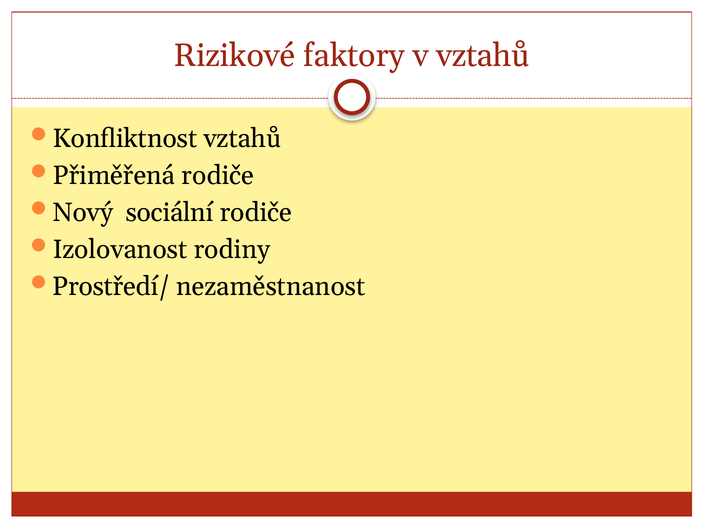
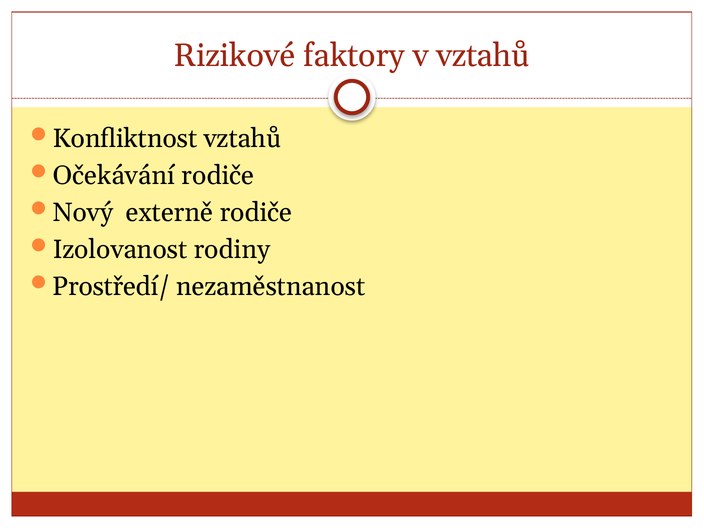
Přiměřená: Přiměřená -> Očekávání (114, 176)
sociální: sociální -> externě (169, 213)
